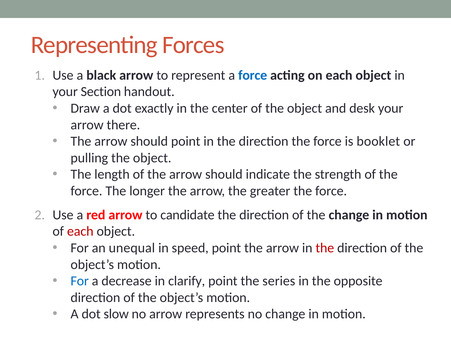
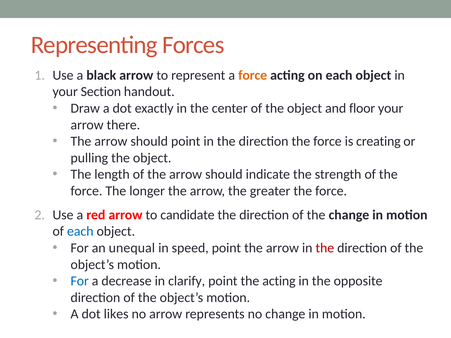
force colour: blue -> orange (253, 75)
desk: desk -> floor (362, 108)
booklet: booklet -> creating (378, 141)
each colour: red -> blue (80, 232)
the series: series -> acting (279, 281)
slow: slow -> likes (116, 314)
